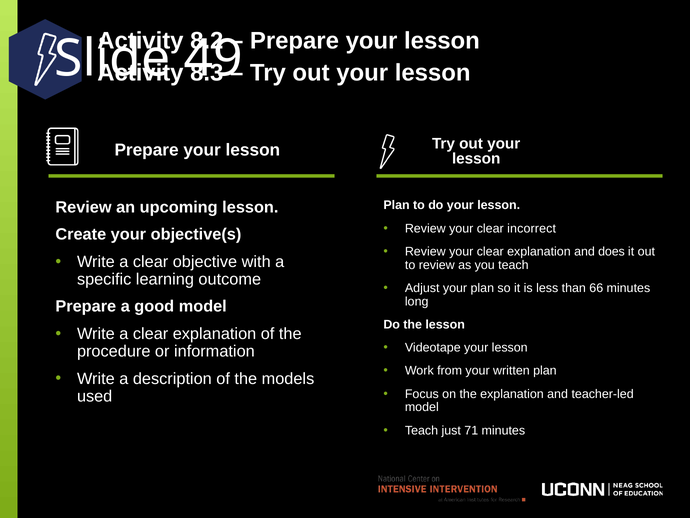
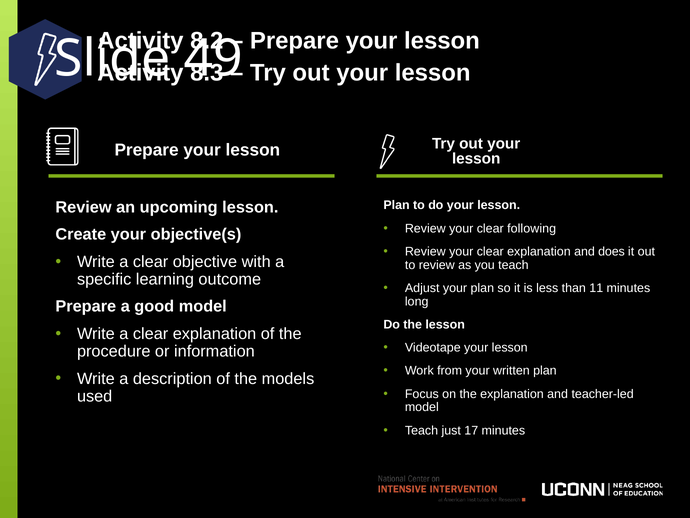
incorrect: incorrect -> following (532, 228)
66: 66 -> 11 (596, 288)
71: 71 -> 17 (471, 430)
